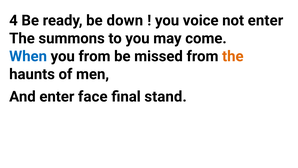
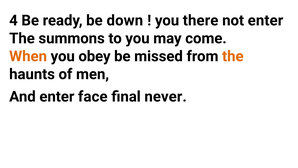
voice: voice -> there (201, 20)
When colour: blue -> orange (28, 56)
you from: from -> obey (95, 56)
stand: stand -> never (166, 96)
